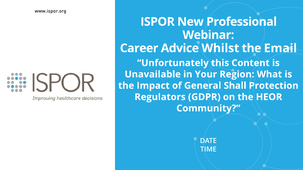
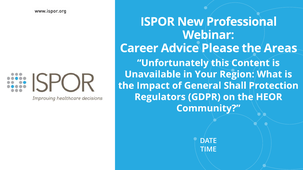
Whilst: Whilst -> Please (220, 48)
Email: Email -> Areas (281, 48)
